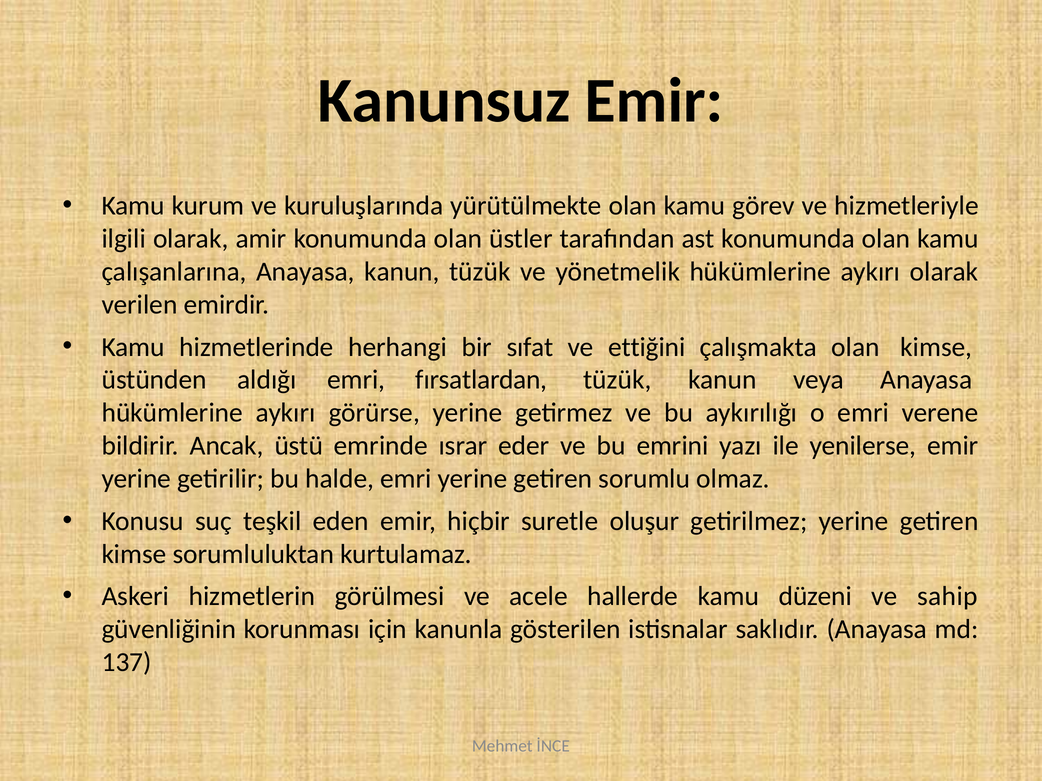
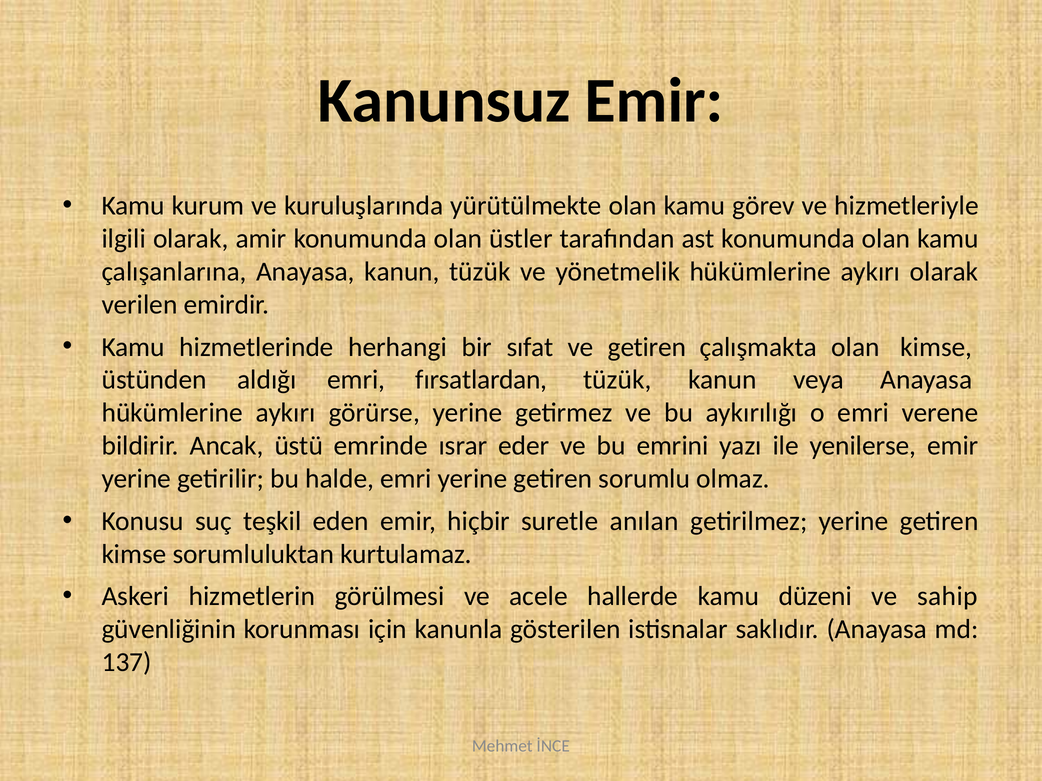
ve ettiğini: ettiğini -> getiren (647, 347)
oluşur: oluşur -> anılan (644, 521)
